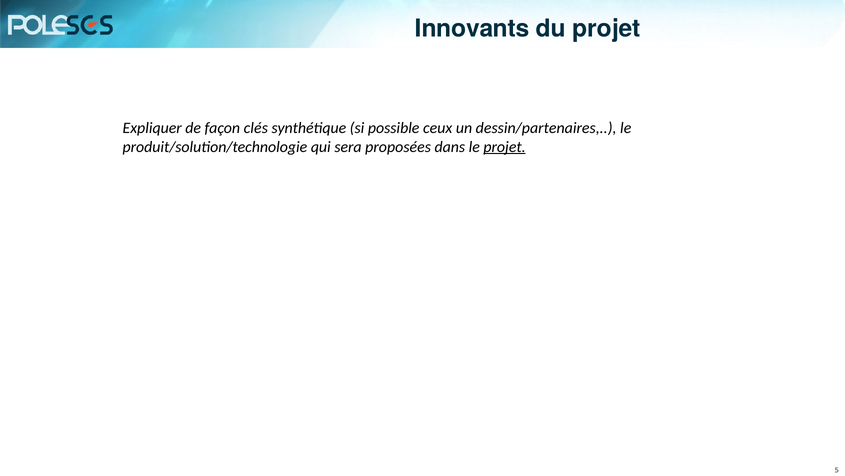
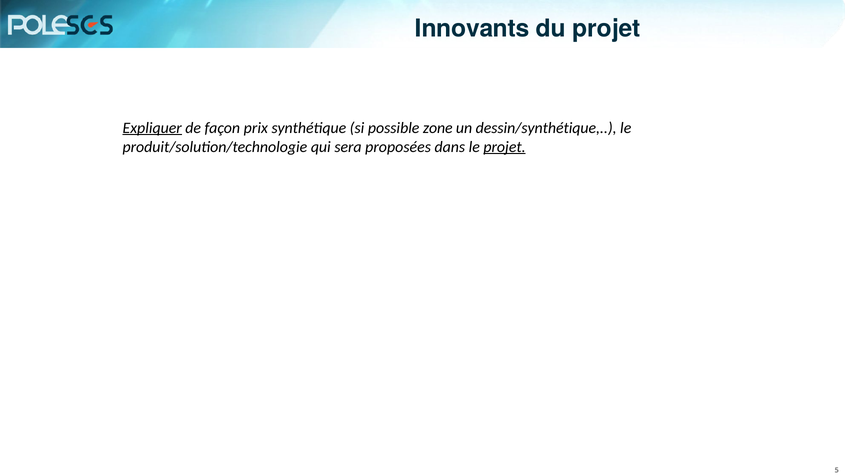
Expliquer underline: none -> present (152, 128)
clés: clés -> prix (256, 128)
ceux: ceux -> zone (438, 128)
dessin/partenaires: dessin/partenaires -> dessin/synthétique (546, 128)
